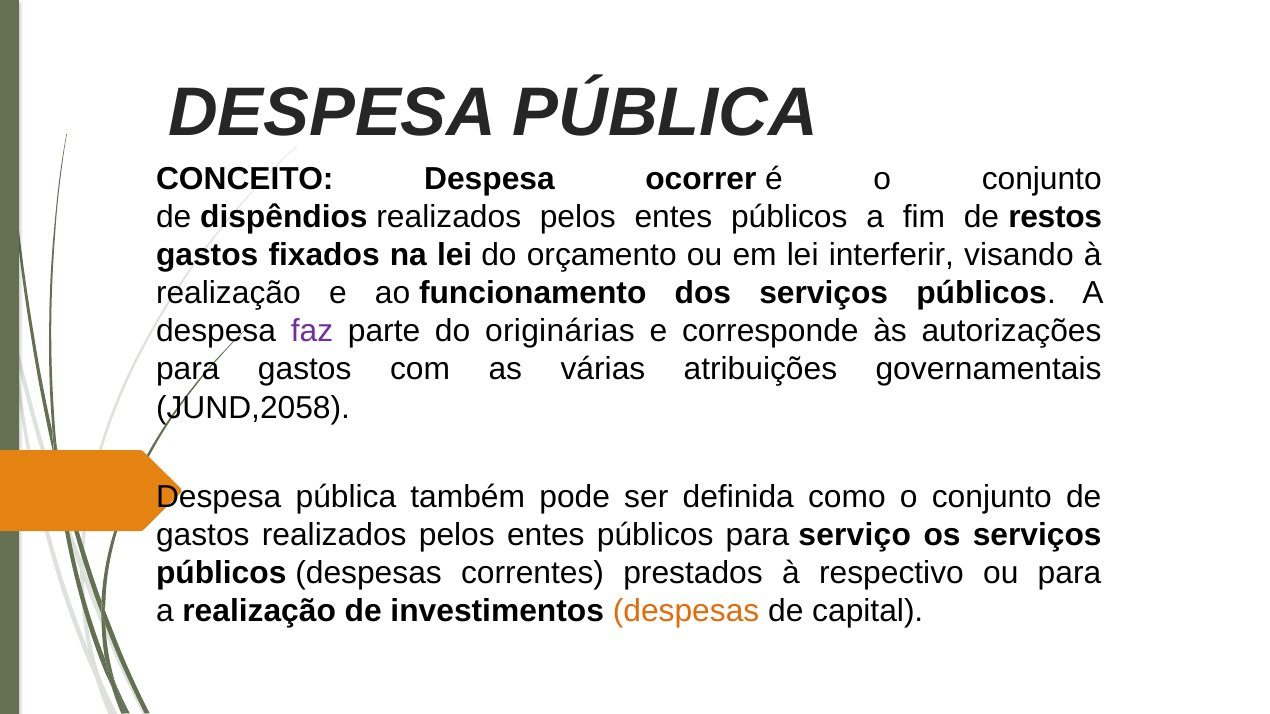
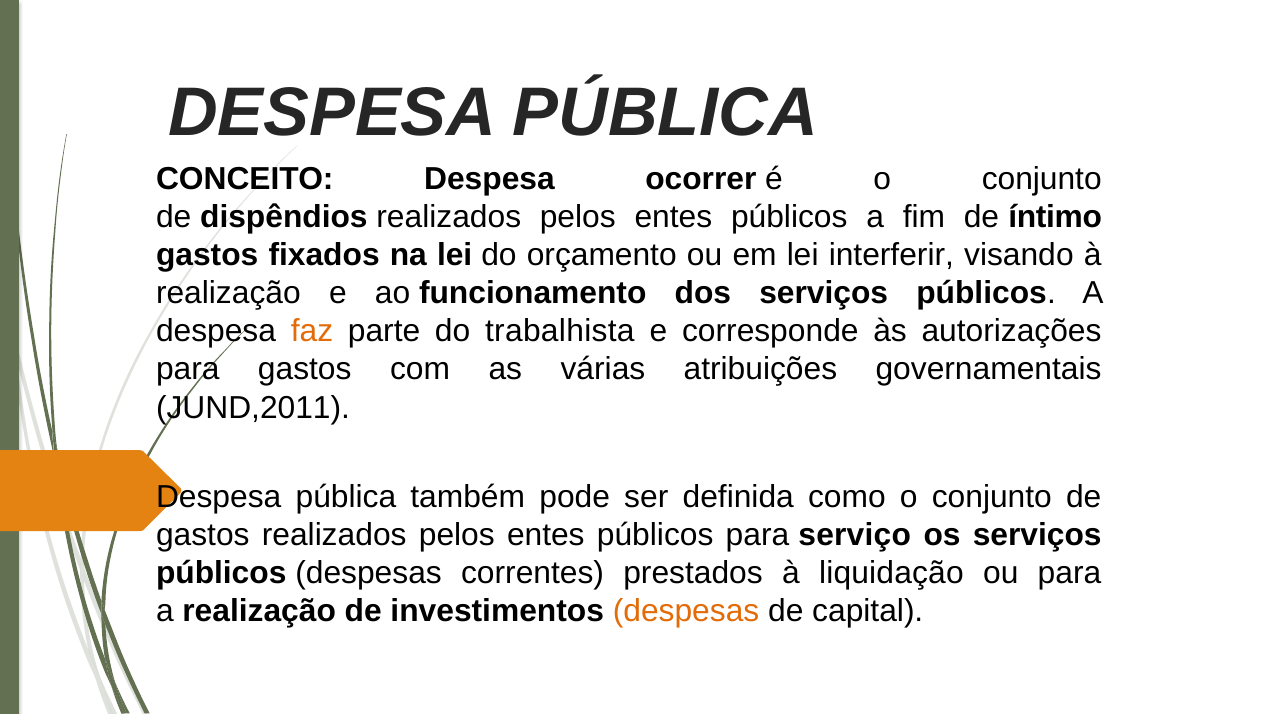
restos: restos -> íntimo (1055, 217)
faz colour: purple -> orange (312, 332)
originárias: originárias -> trabalhista (560, 332)
JUND,2058: JUND,2058 -> JUND,2011 (253, 408)
respectivo: respectivo -> liquidação (891, 573)
